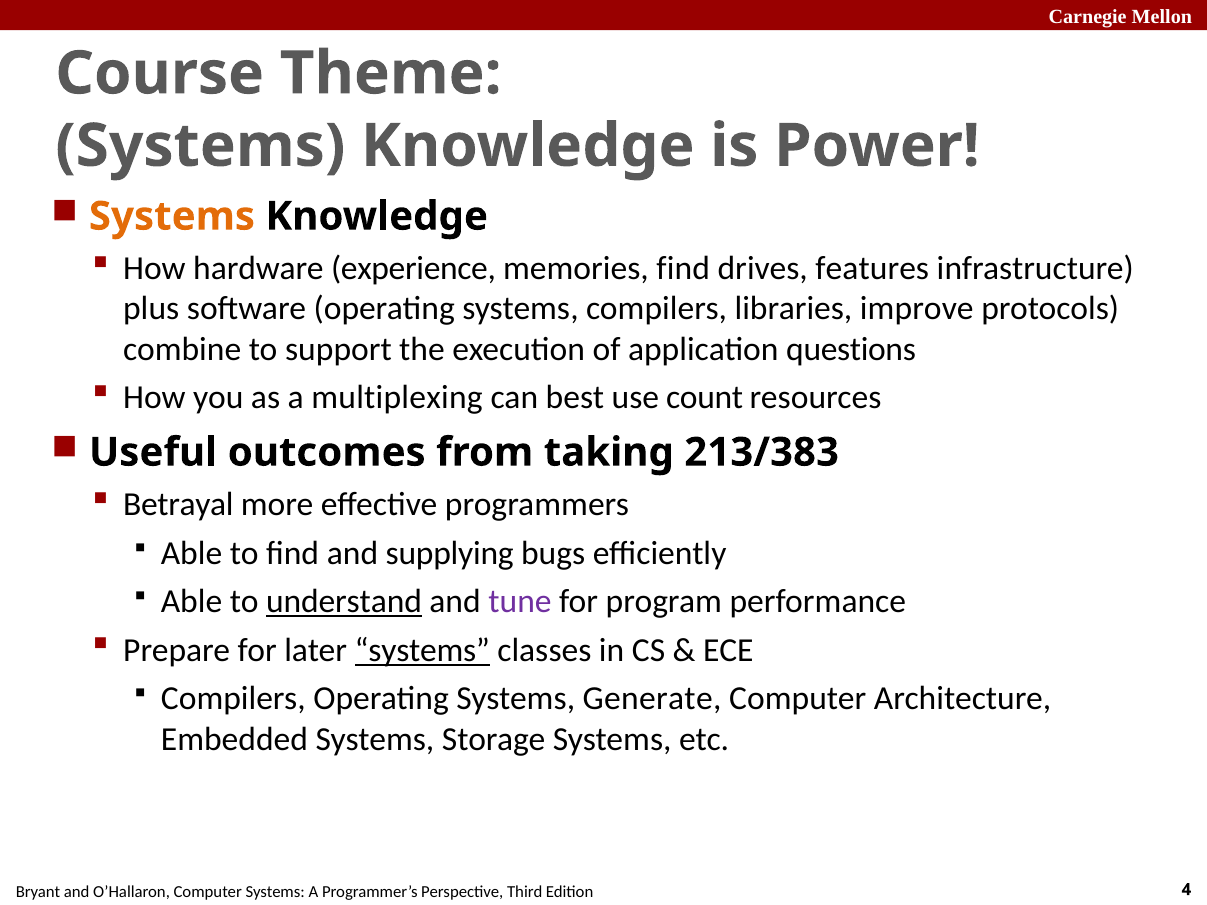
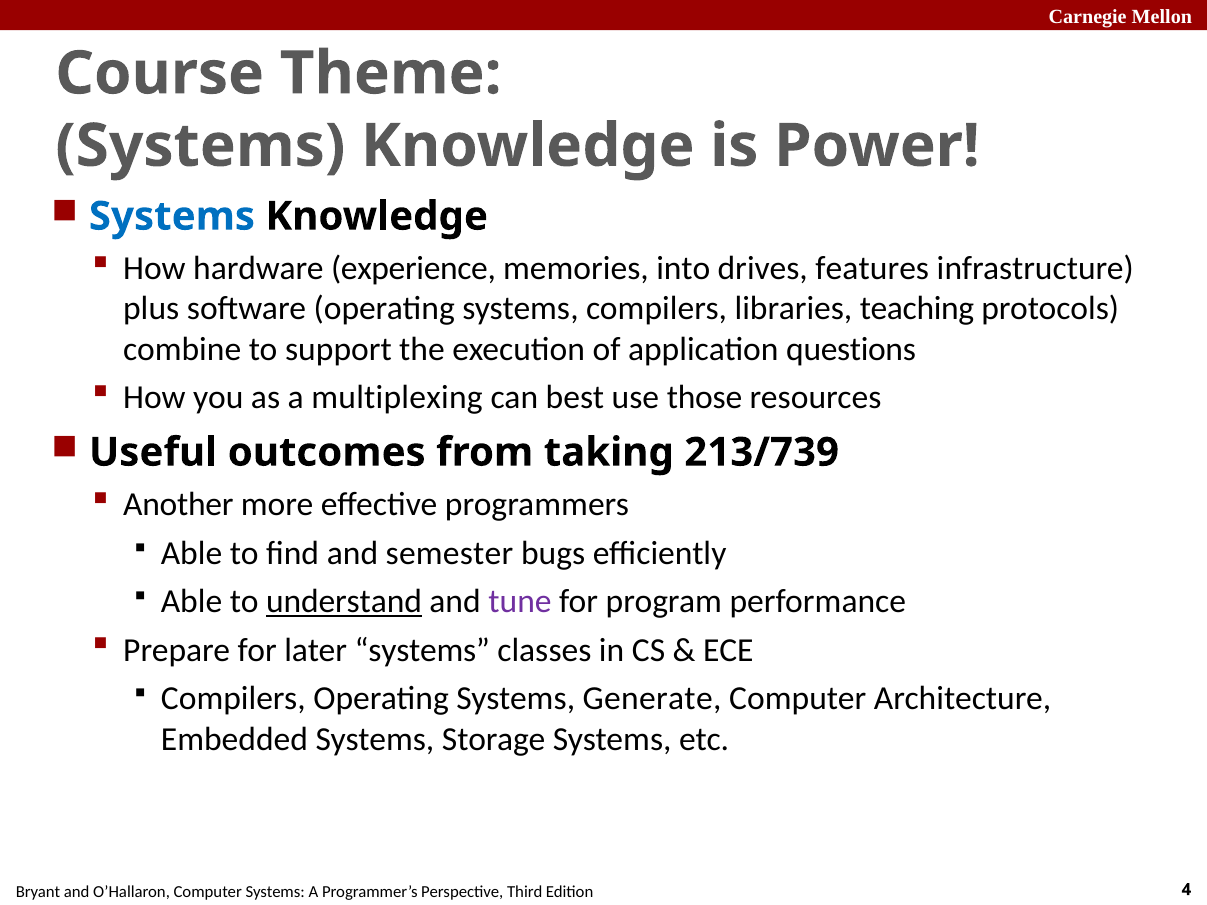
Systems colour: orange -> blue (172, 216)
memories find: find -> into (683, 269)
improve: improve -> teaching (917, 309)
count: count -> those (705, 398)
213/383: 213/383 -> 213/739 (762, 453)
Betrayal: Betrayal -> Another (178, 505)
supplying: supplying -> semester (449, 553)
systems underline: present -> none (422, 650)
